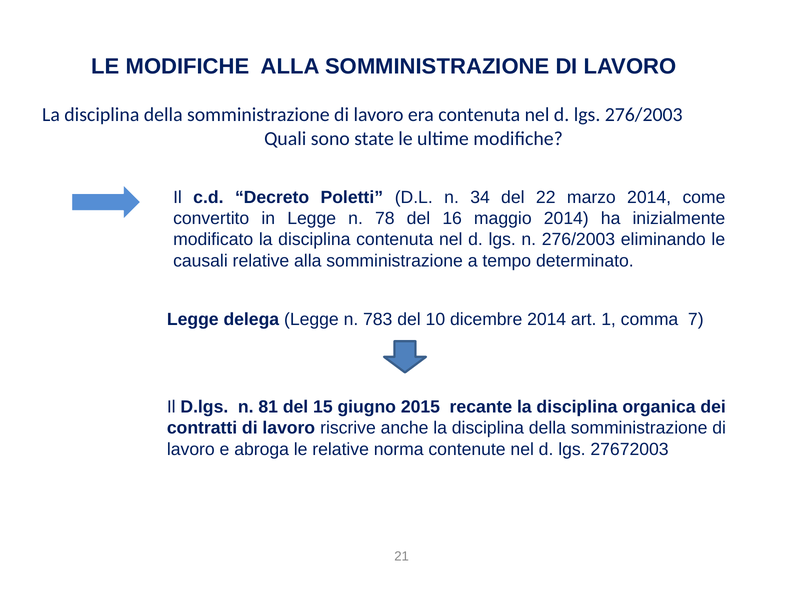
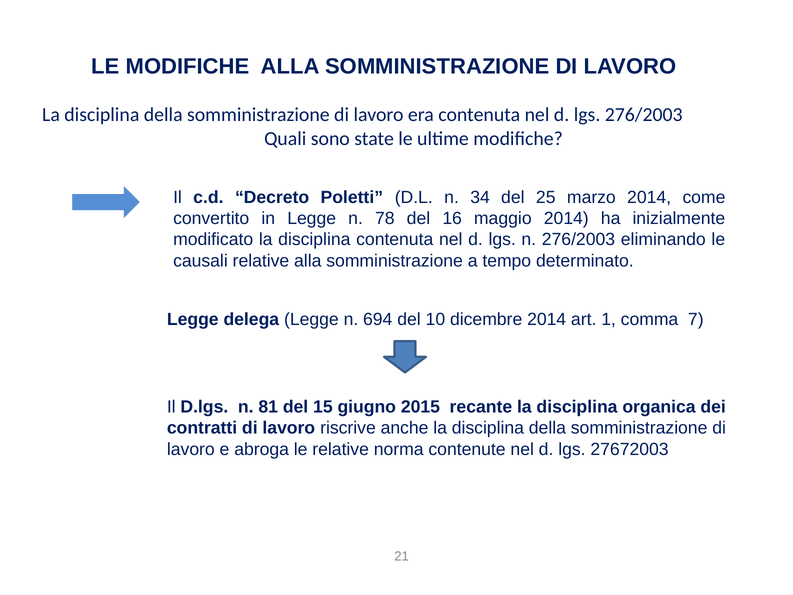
22: 22 -> 25 (546, 197)
783: 783 -> 694 (378, 319)
